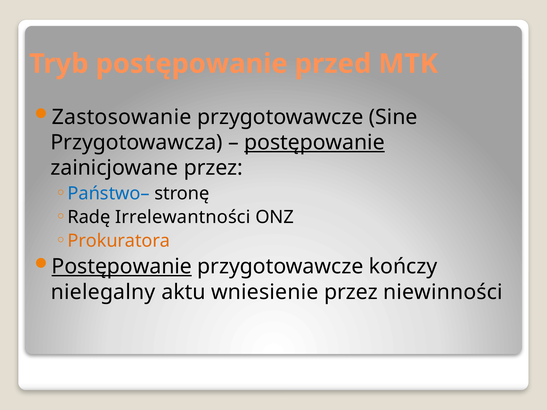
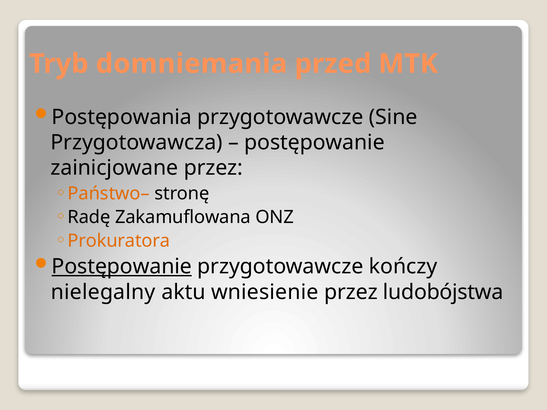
Tryb postępowanie: postępowanie -> domniemania (191, 64)
Zastosowanie: Zastosowanie -> Postępowania (122, 117)
postępowanie underline: present -> none (314, 143)
Państwo– colour: blue -> orange (109, 193)
Irrelewantności: Irrelewantności -> Zakamuflowana (183, 217)
niewinności: niewinności -> ludobójstwa (443, 292)
